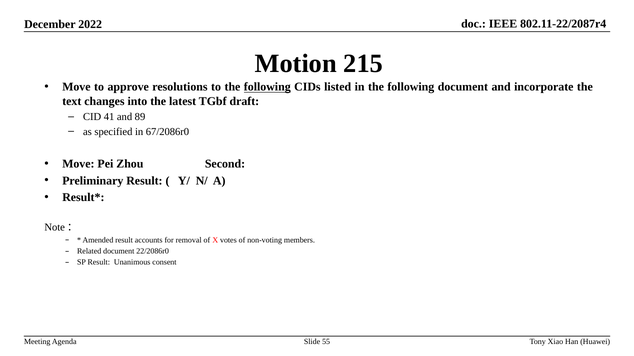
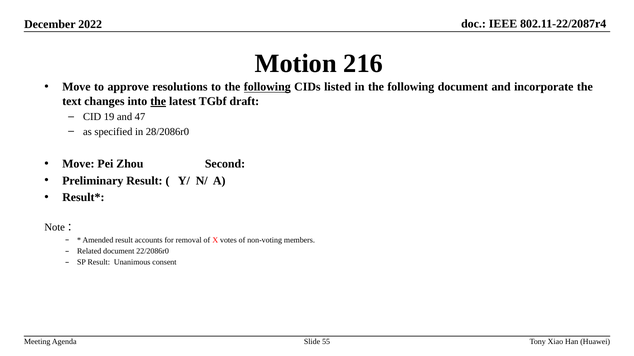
215: 215 -> 216 (363, 64)
the underline: none -> present (158, 101)
41: 41 -> 19 (109, 117)
89: 89 -> 47 (140, 117)
67/2086r0: 67/2086r0 -> 28/2086r0 (167, 132)
